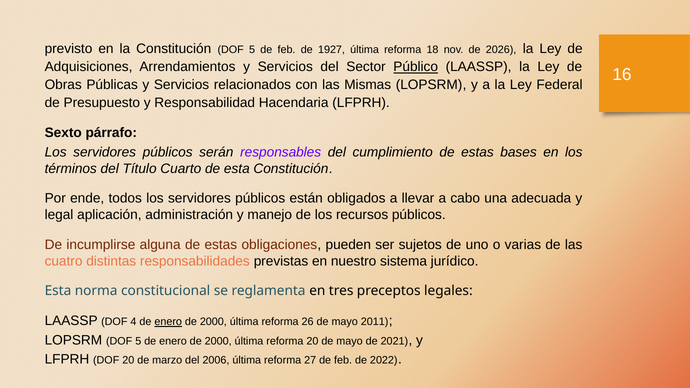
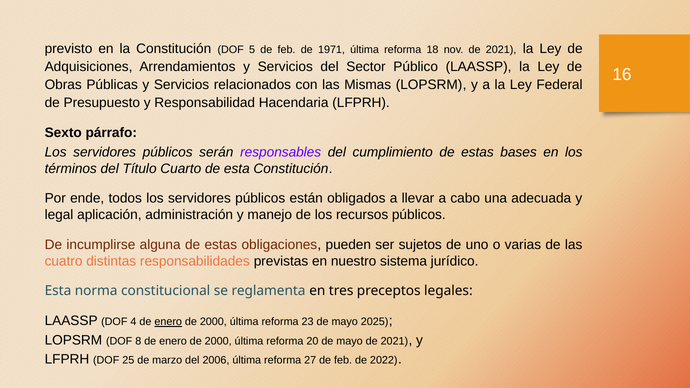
1927: 1927 -> 1971 (332, 50)
nov de 2026: 2026 -> 2021 (501, 50)
Público underline: present -> none (416, 67)
26: 26 -> 23 (308, 322)
2011: 2011 -> 2025 (375, 322)
LOPSRM DOF 5: 5 -> 8 (138, 341)
DOF 20: 20 -> 25 (128, 360)
